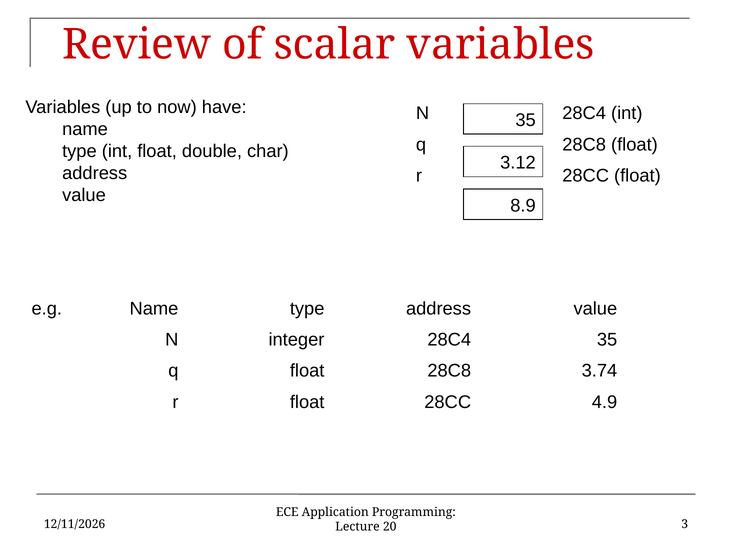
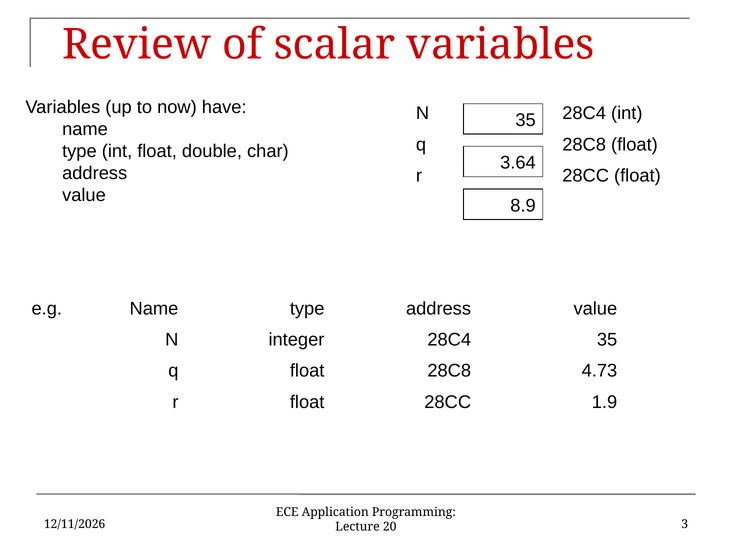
3.12: 3.12 -> 3.64 (518, 163)
3.74: 3.74 -> 4.73 (599, 371)
4.9: 4.9 -> 1.9 (605, 402)
